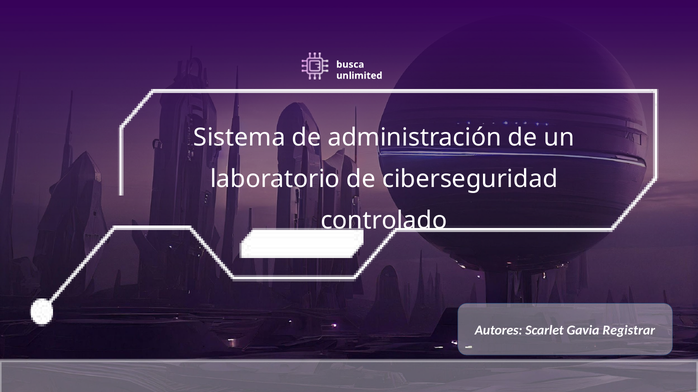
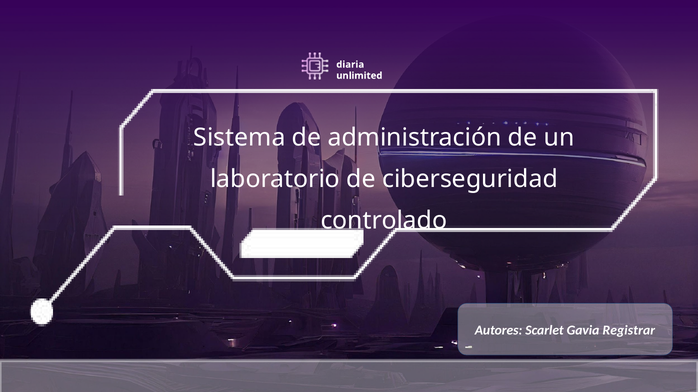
busca: busca -> diaria (350, 65)
